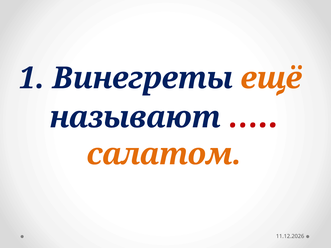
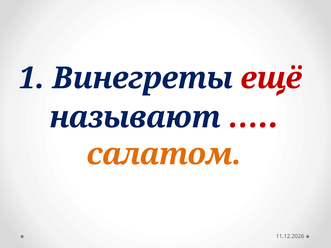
ещё colour: orange -> red (271, 78)
